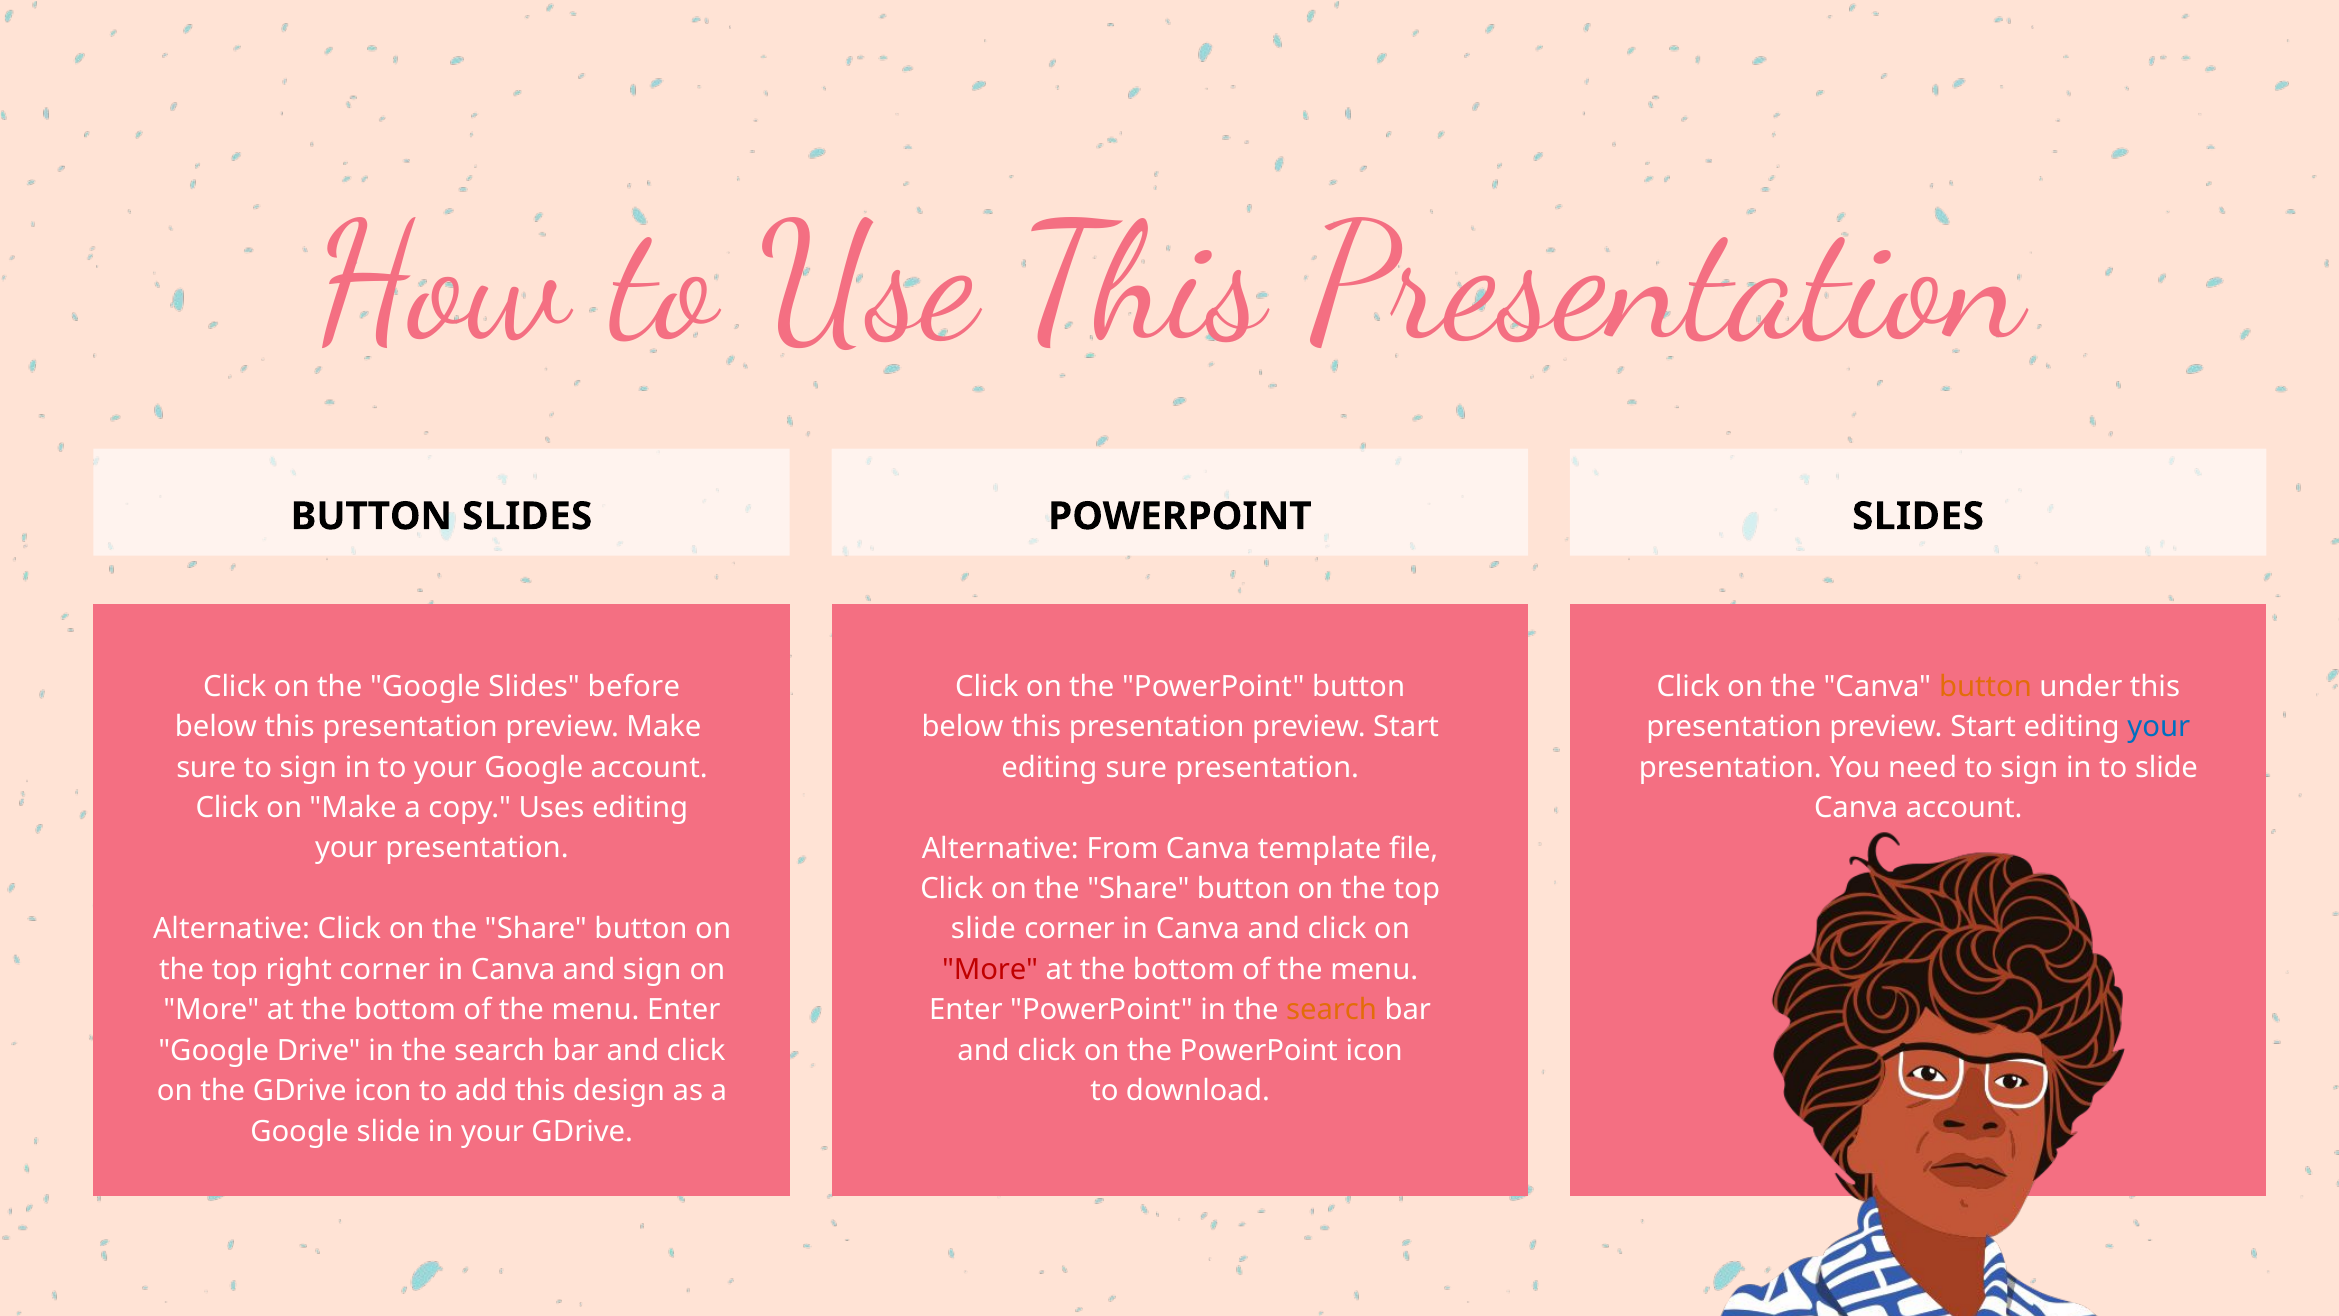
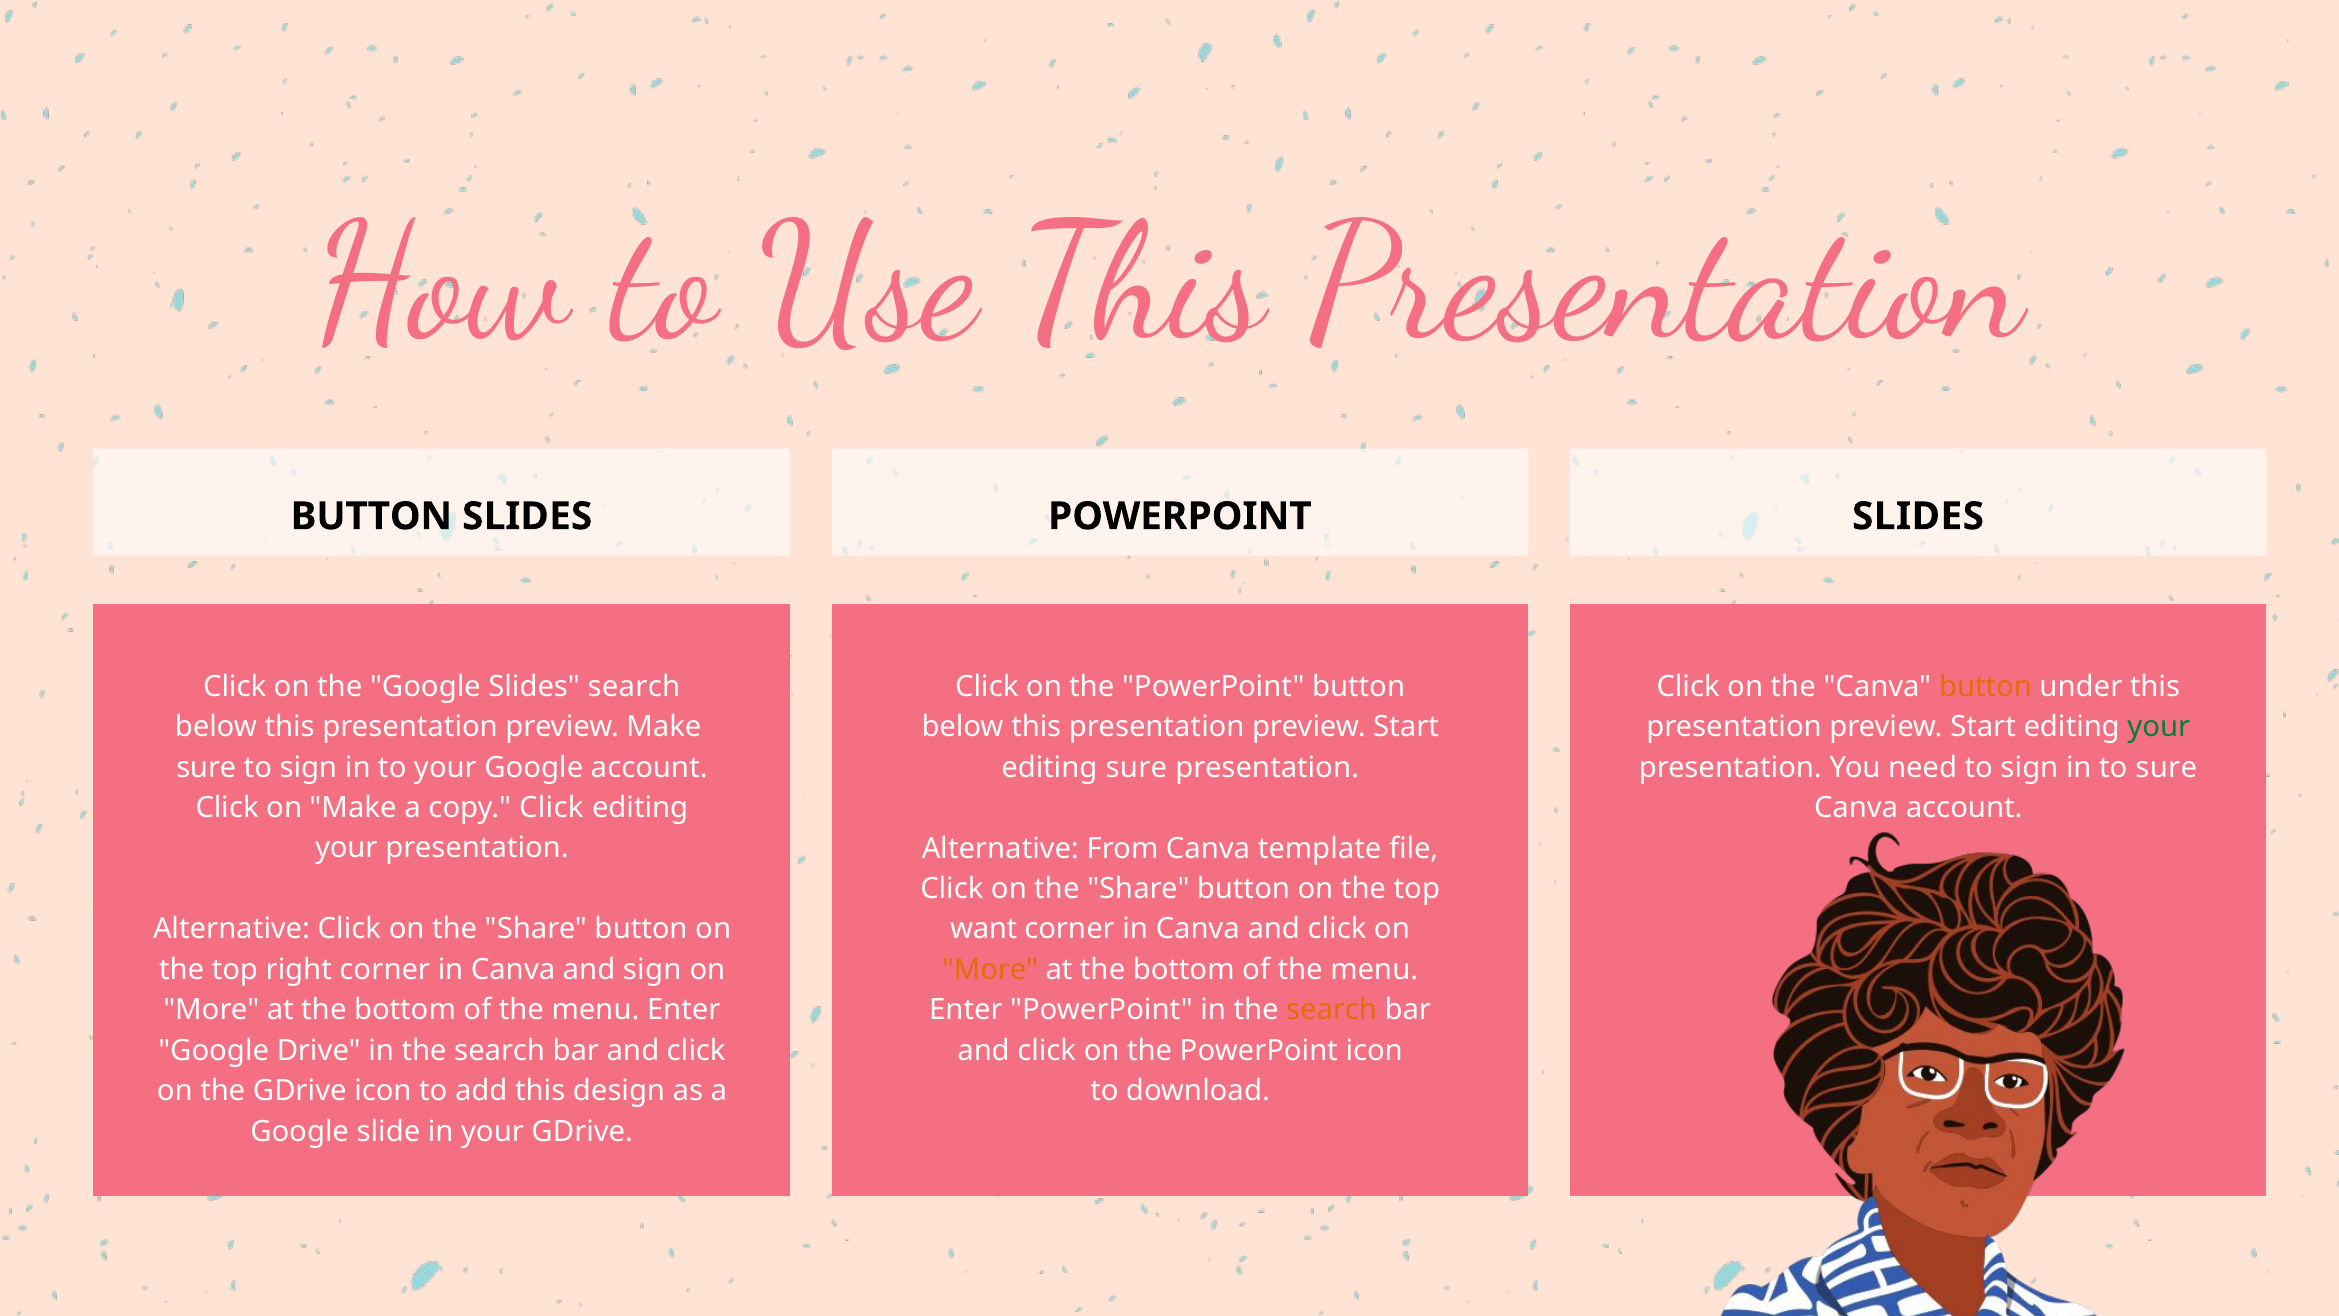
Slides before: before -> search (634, 686)
your colour: blue -> green (2159, 727)
to slide: slide -> sure (2166, 767)
copy Uses: Uses -> Click (551, 808)
slide: slide -> want (984, 929)
More colour: red -> orange (990, 969)
